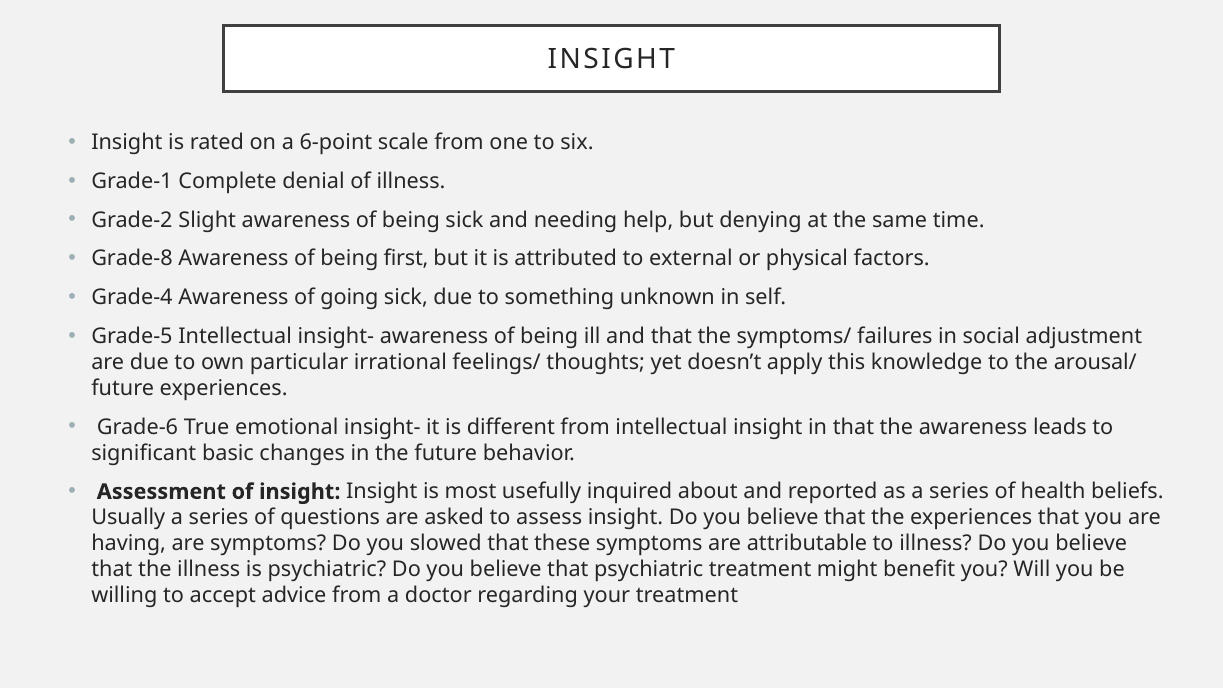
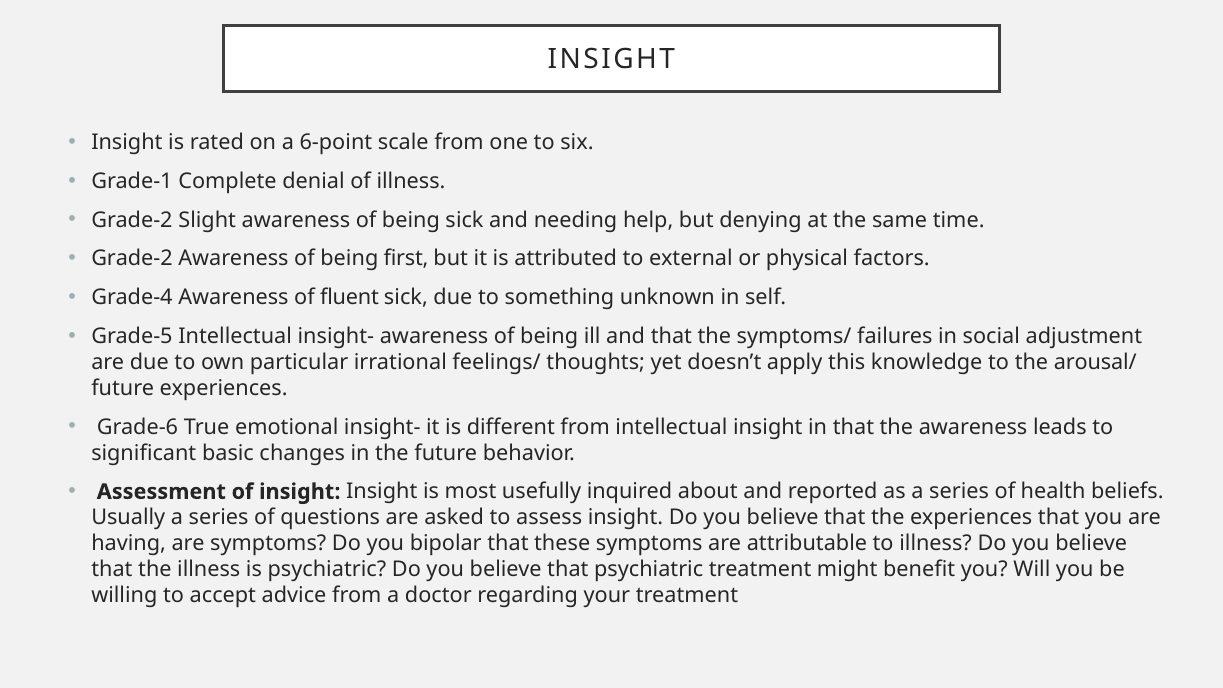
Grade-8: Grade-8 -> Grade-2 (132, 259)
going: going -> fluent (350, 297)
slowed: slowed -> bipolar (446, 544)
